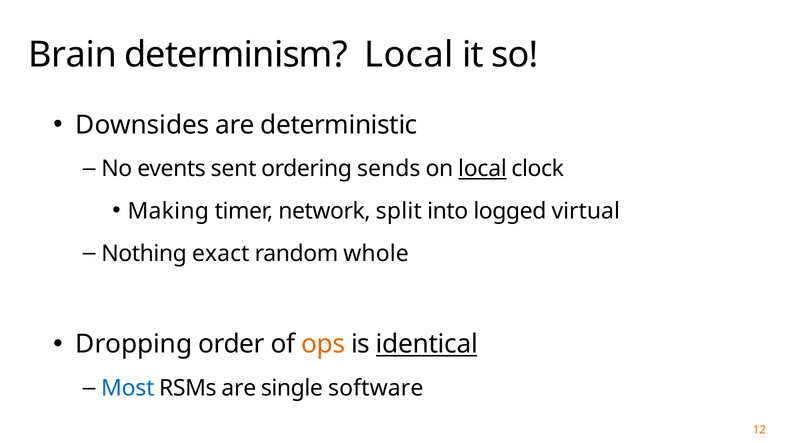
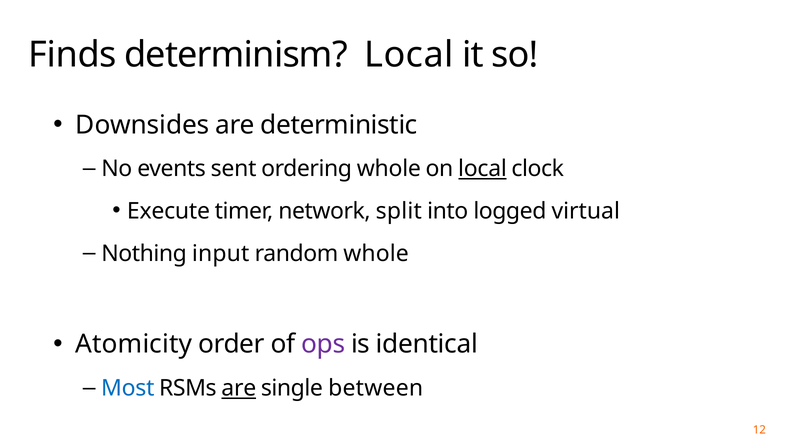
Brain: Brain -> Finds (72, 55)
ordering sends: sends -> whole (389, 169)
Making: Making -> Execute (168, 211)
exact: exact -> input (221, 254)
Dropping: Dropping -> Atomicity (134, 344)
ops colour: orange -> purple (323, 344)
identical underline: present -> none (427, 344)
are underline: none -> present (239, 389)
software: software -> between (376, 389)
